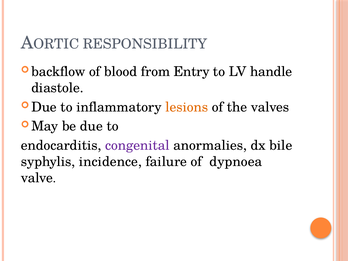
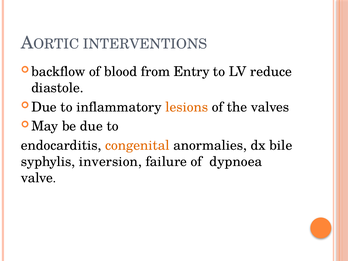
RESPONSIBILITY: RESPONSIBILITY -> INTERVENTIONS (145, 44)
handle: handle -> reduce (271, 72)
congenital colour: purple -> orange (137, 145)
incidence: incidence -> inversion (110, 162)
